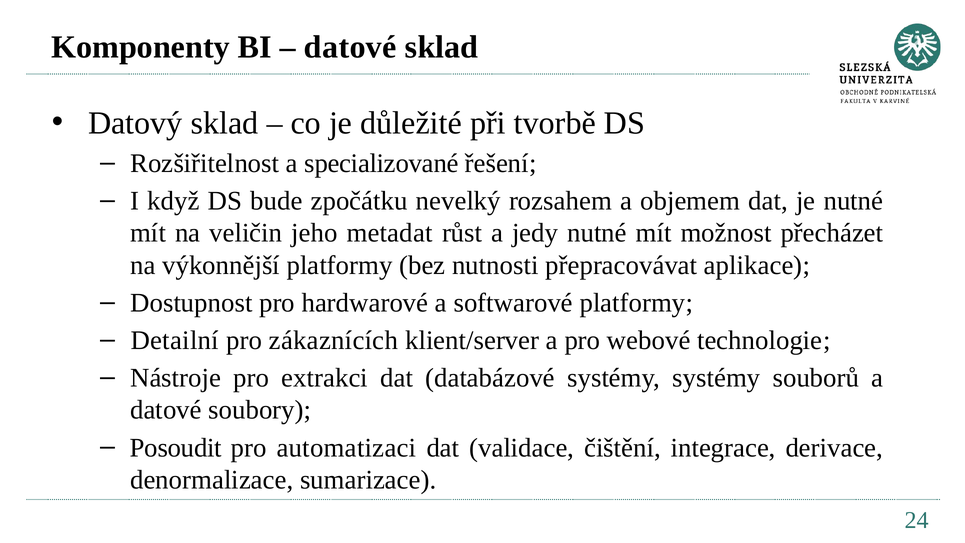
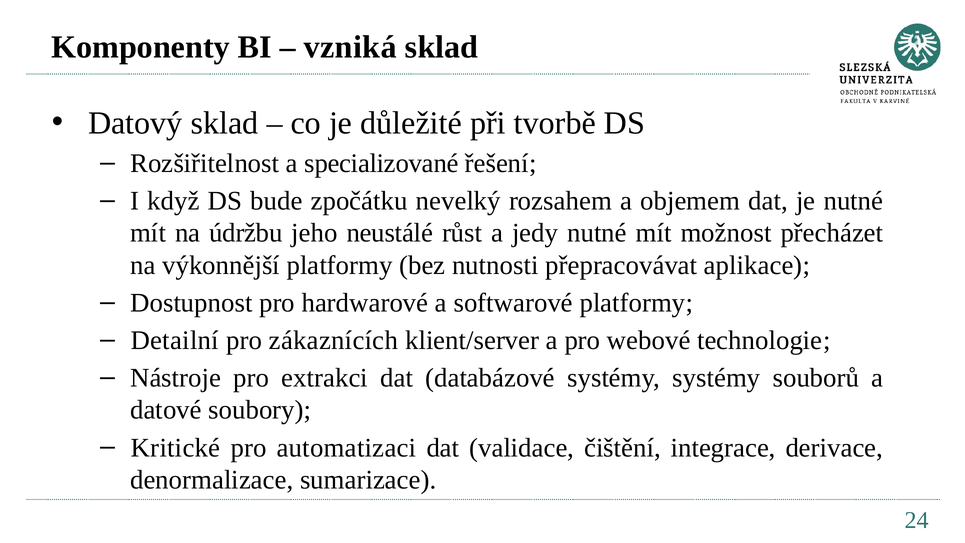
datové: datové -> vzniká (350, 47)
veličin: veličin -> údržbu (246, 233)
metadat: metadat -> neustálé (390, 233)
Posoudit: Posoudit -> Kritické (176, 448)
